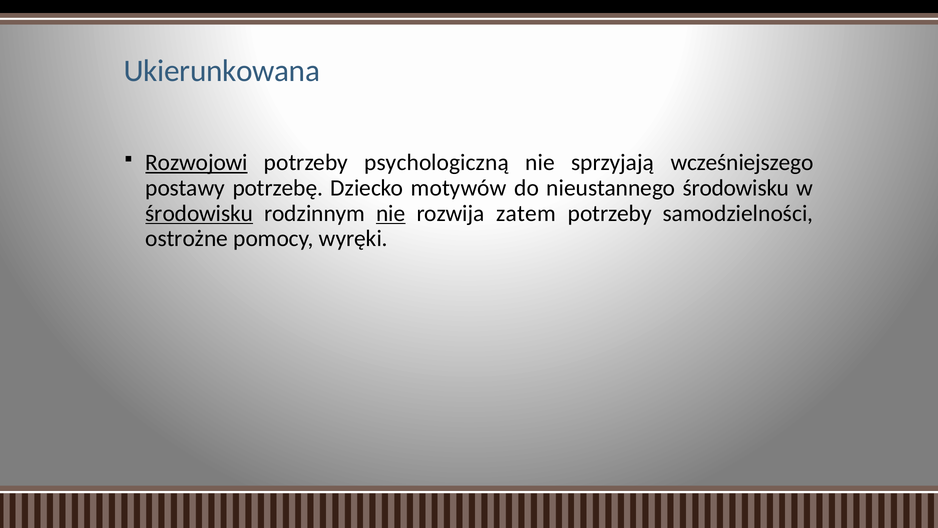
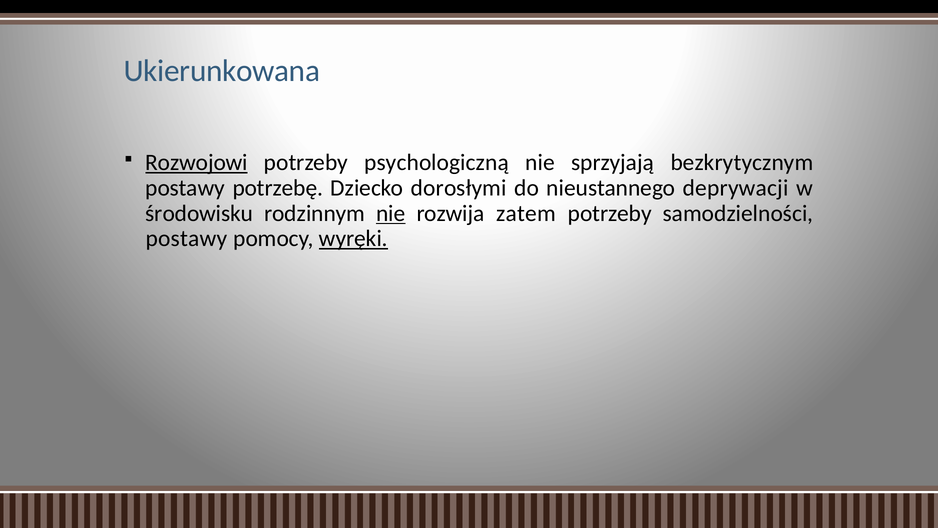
wcześniejszego: wcześniejszego -> bezkrytycznym (742, 163)
motywów: motywów -> dorosłymi (459, 188)
nieustannego środowisku: środowisku -> deprywacji (736, 188)
środowisku underline: present -> none (199, 213)
ostrożne: ostrożne -> postawy (187, 239)
wyręki underline: none -> present (353, 239)
